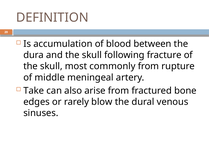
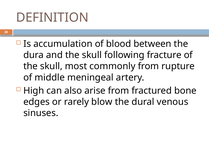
Take: Take -> High (34, 90)
